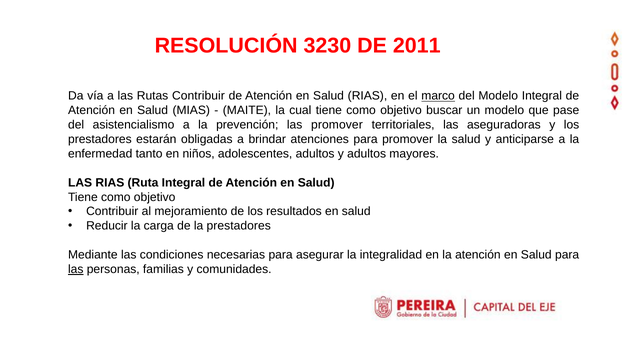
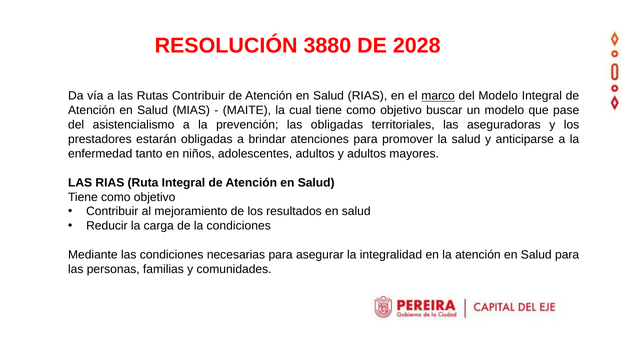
3230: 3230 -> 3880 (327, 46)
2011: 2011 -> 2028 (417, 46)
las promover: promover -> obligadas (337, 125)
la prestadores: prestadores -> condiciones (239, 226)
las underline: present -> none (76, 270)
